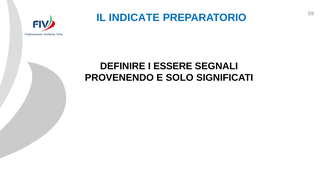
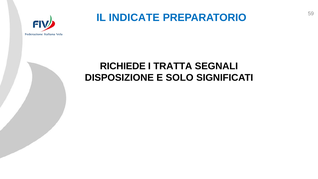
DEFINIRE: DEFINIRE -> RICHIEDE (123, 66)
ESSERE: ESSERE -> TRATTA (173, 66)
PROVENENDO: PROVENENDO -> DISPOSIZIONE (119, 78)
